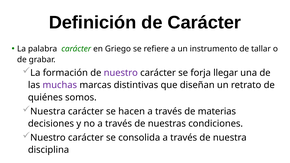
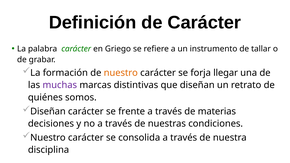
nuestro colour: purple -> orange (121, 73)
Nuestra: Nuestra -> Diseñan (48, 111)
hacen: hacen -> frente (132, 111)
